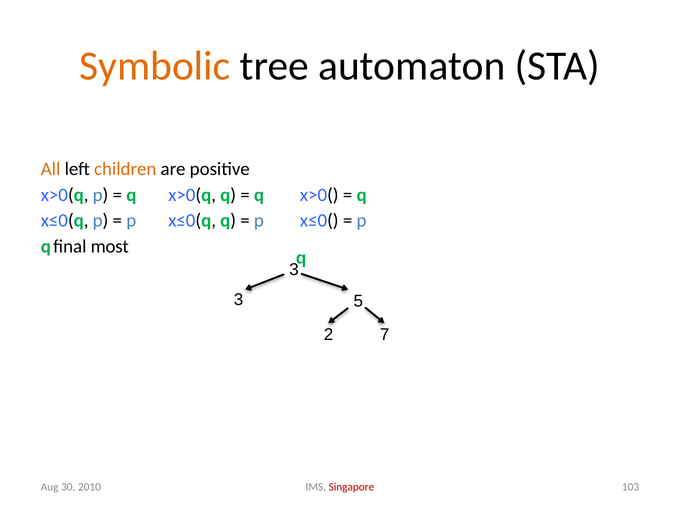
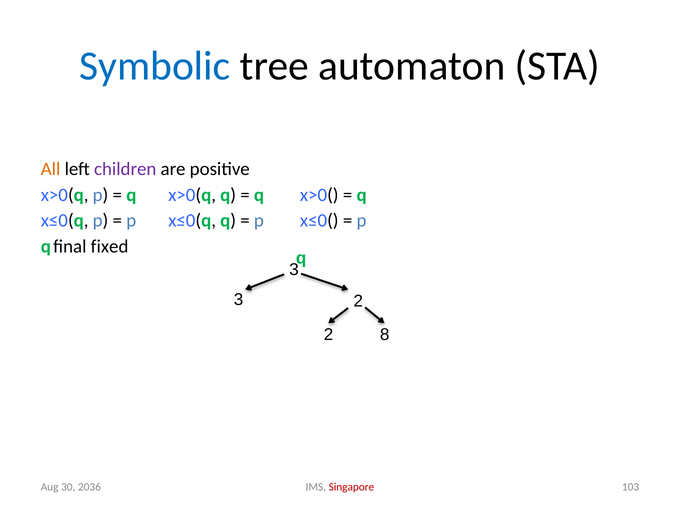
Symbolic colour: orange -> blue (155, 66)
children colour: orange -> purple (125, 169)
most: most -> fixed (110, 247)
3 5: 5 -> 2 (358, 301)
7: 7 -> 8 (385, 335)
2010: 2010 -> 2036 (89, 487)
